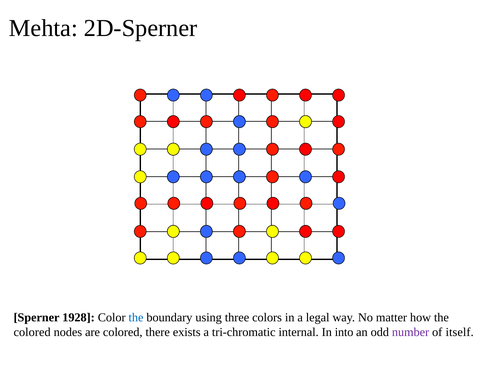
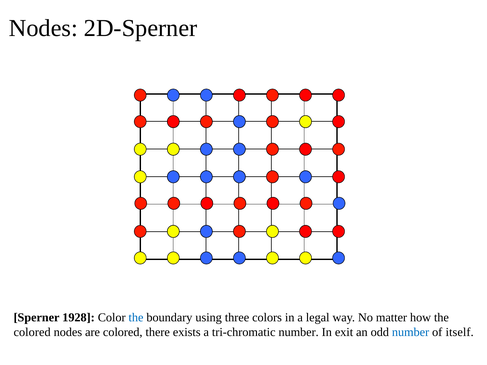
Mehta: Mehta -> Nodes (43, 28)
tri-chromatic internal: internal -> number (299, 332)
into: into -> exit (344, 332)
number colour: purple -> blue (411, 332)
